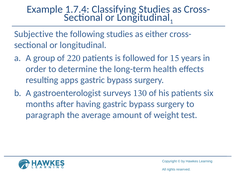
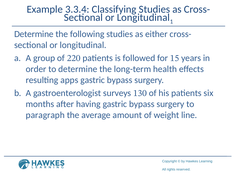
1.7.4: 1.7.4 -> 3.3.4 (77, 9)
Subjective: Subjective -> Determine (34, 34)
test: test -> line (189, 115)
